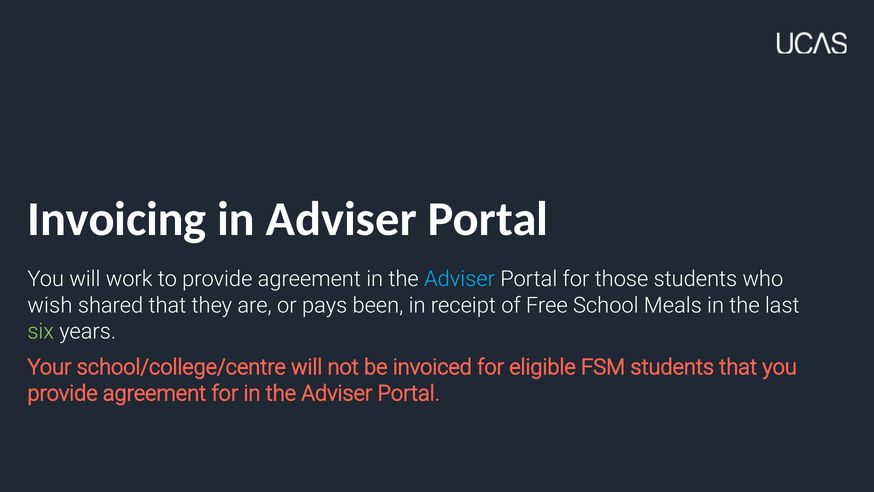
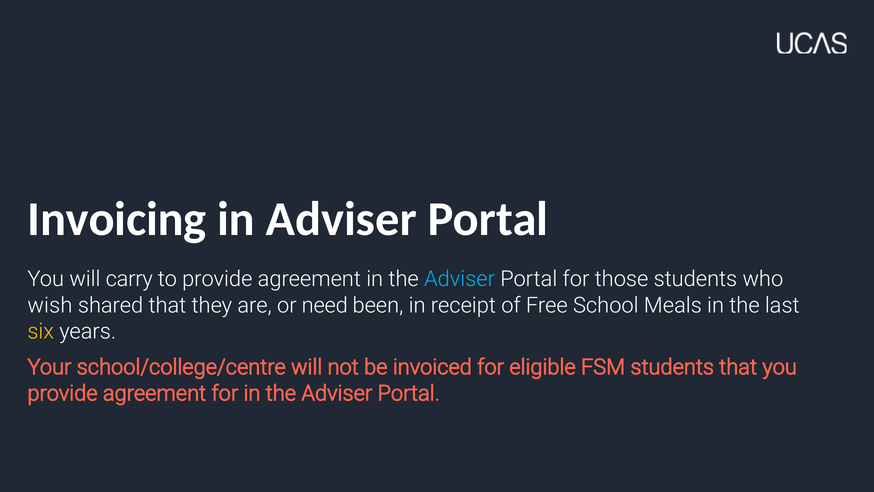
work: work -> carry (129, 279)
pays: pays -> need (325, 305)
six colour: light green -> yellow (41, 331)
